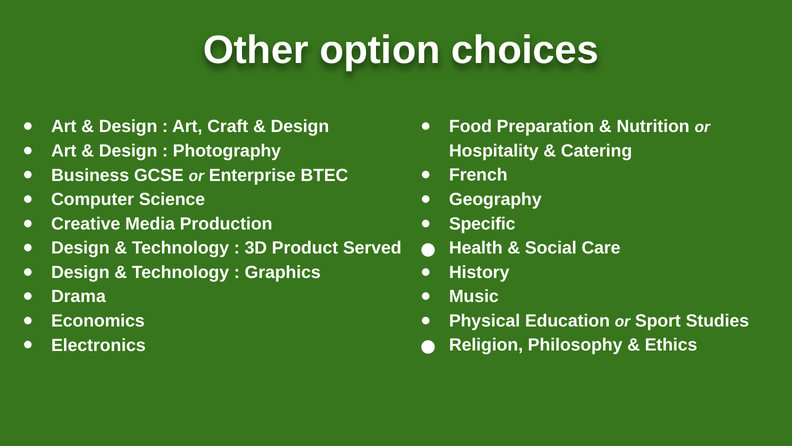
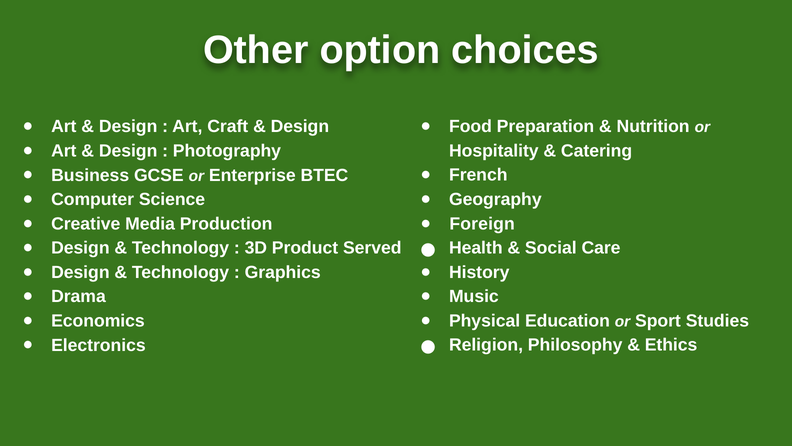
Specific: Specific -> Foreign (482, 224)
